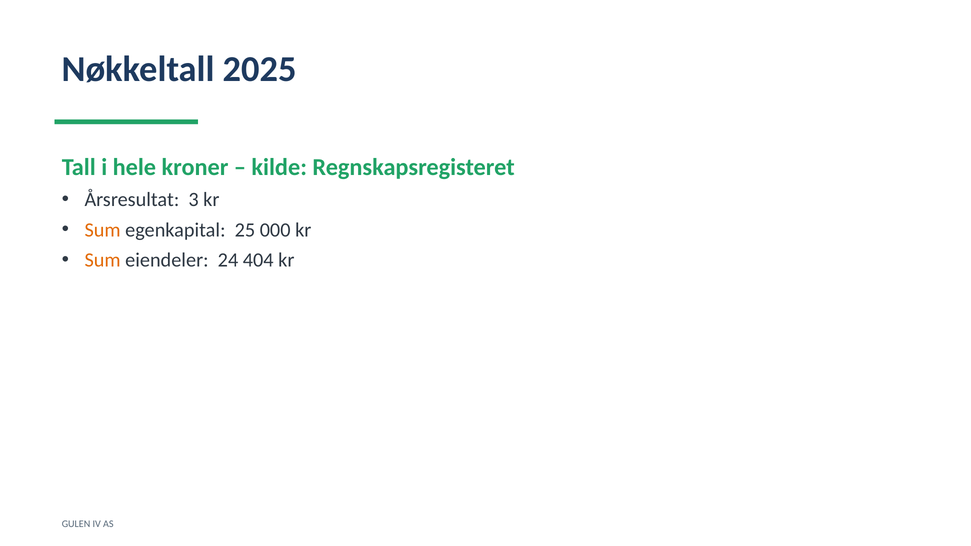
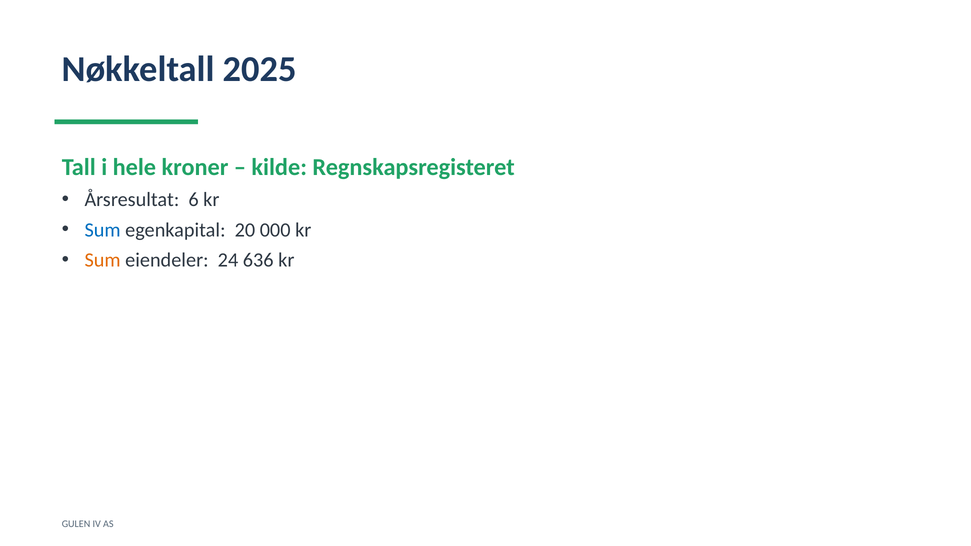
3: 3 -> 6 (194, 200)
Sum colour: orange -> blue (103, 230)
25: 25 -> 20 (245, 230)
404: 404 -> 636 (258, 260)
